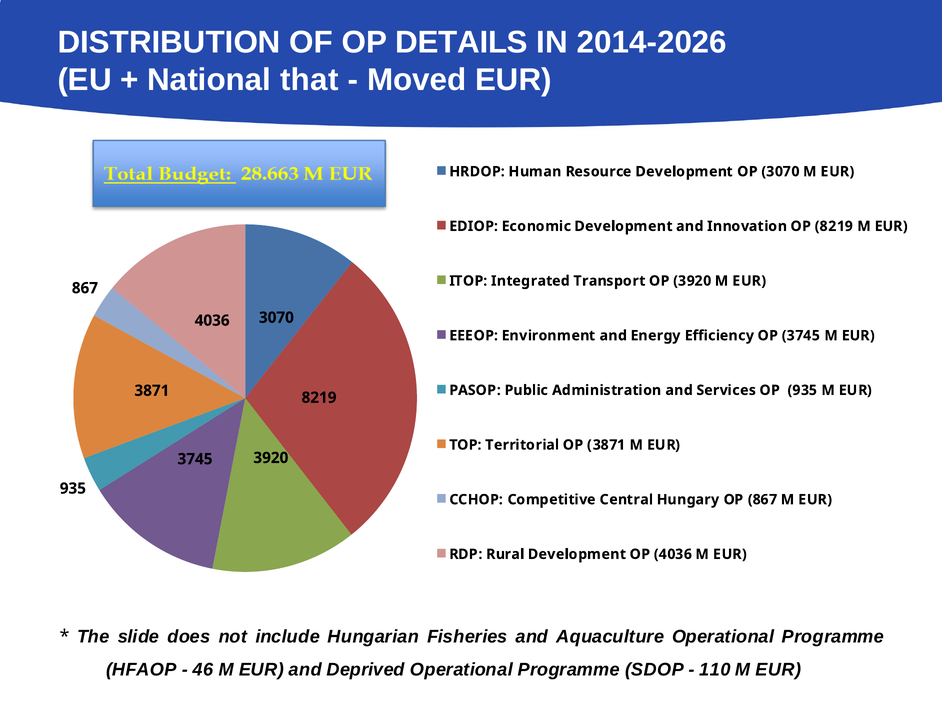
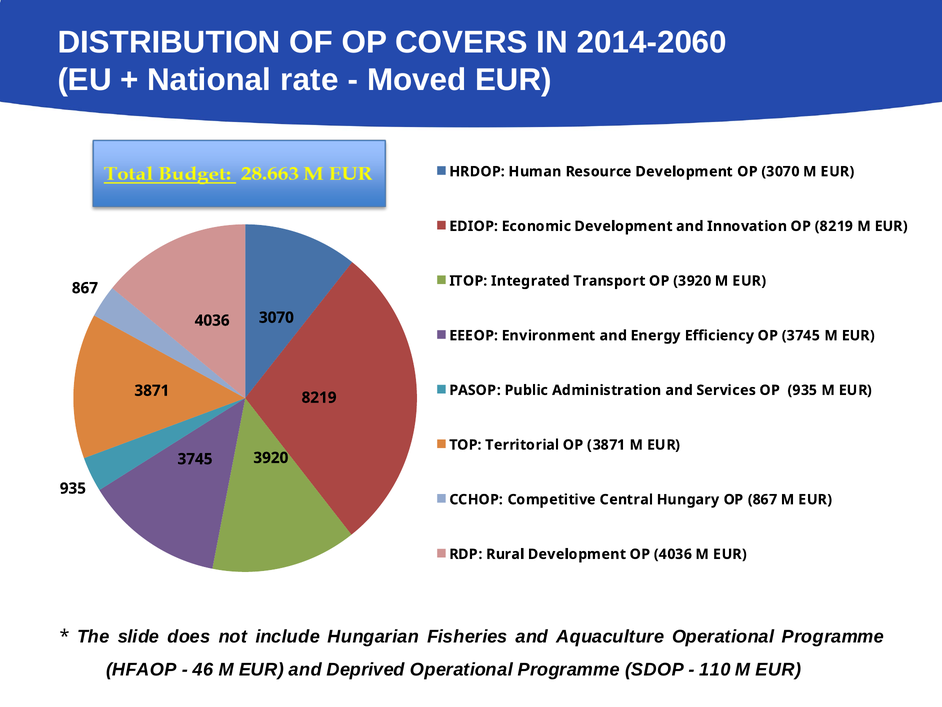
DETAILS: DETAILS -> COVERS (461, 42)
2014-2026: 2014-2026 -> 2014-2060 (652, 42)
that: that -> rate (309, 80)
